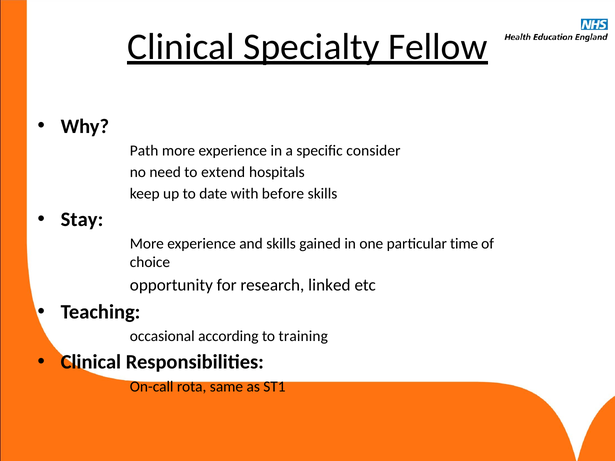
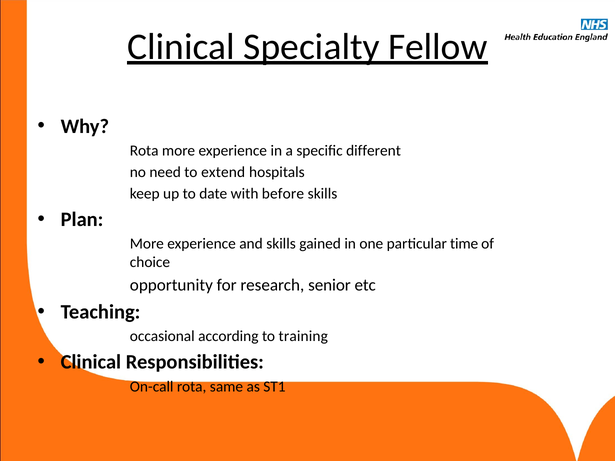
Path: Path -> Rota (144, 151)
consider: consider -> different (374, 151)
Stay: Stay -> Plan (82, 220)
linked: linked -> senior (329, 285)
